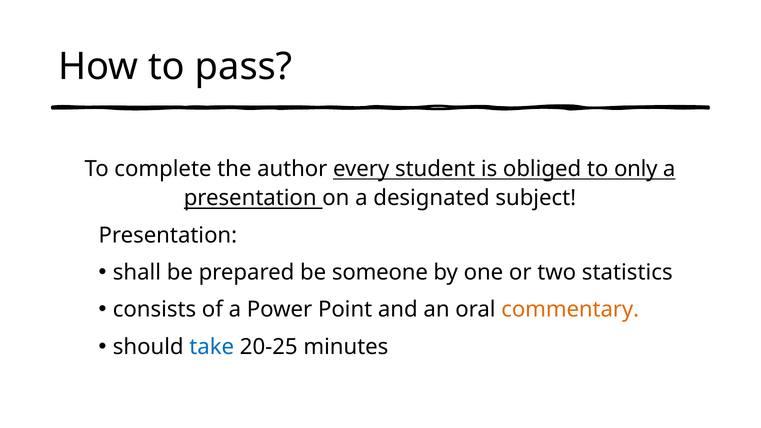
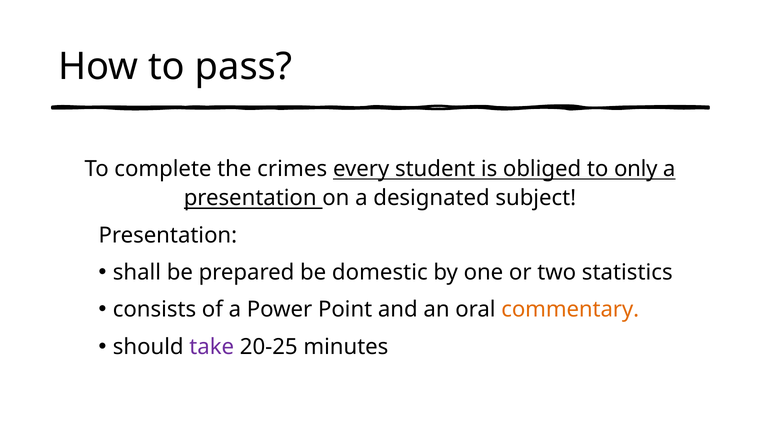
author: author -> crimes (292, 169)
someone: someone -> domestic (380, 272)
take colour: blue -> purple (212, 347)
